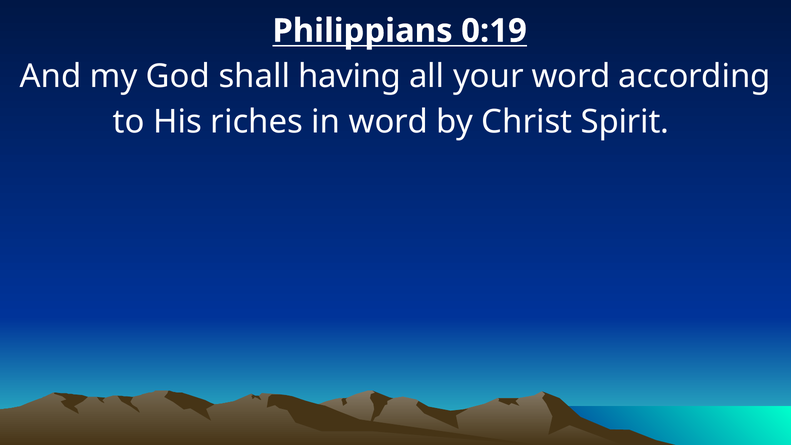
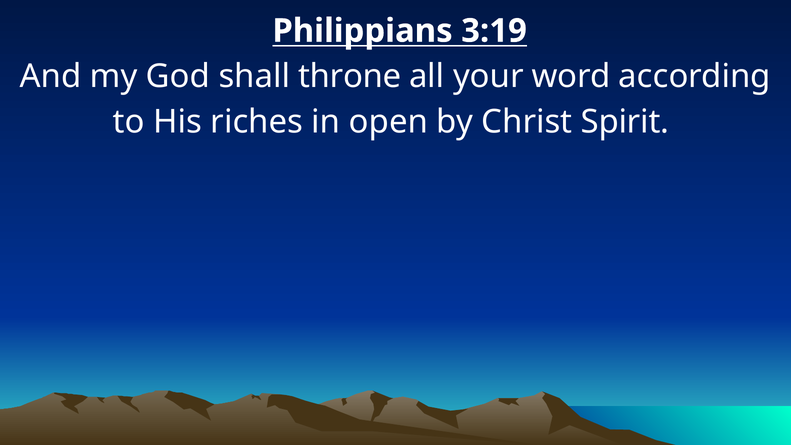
0:19: 0:19 -> 3:19 (494, 31)
having: having -> throne (350, 76)
in word: word -> open (388, 122)
